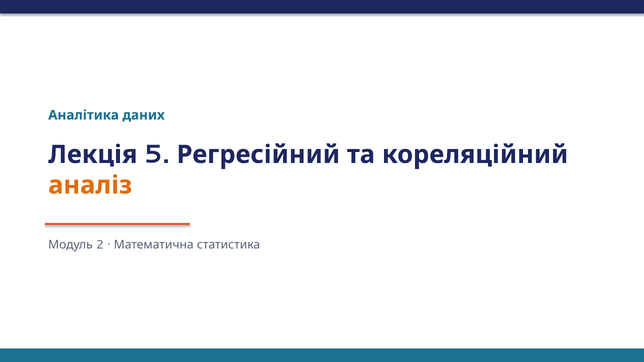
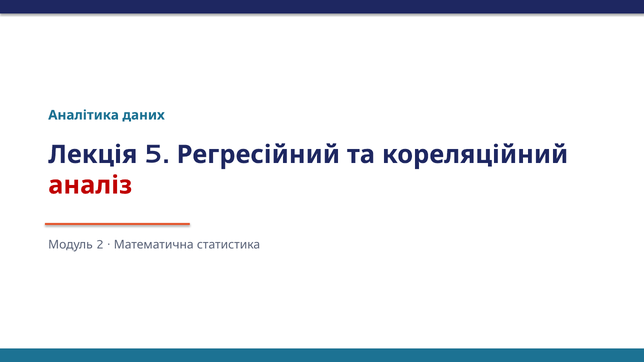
аналіз colour: orange -> red (90, 185)
